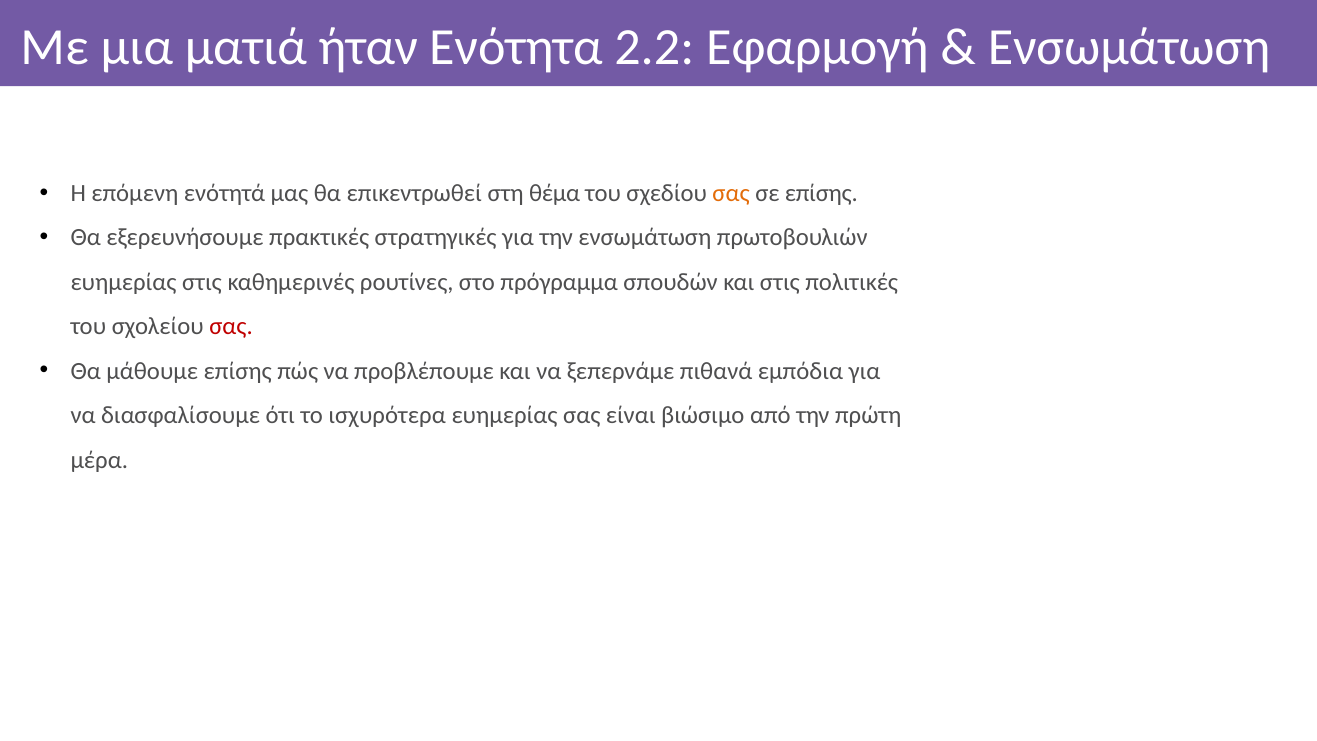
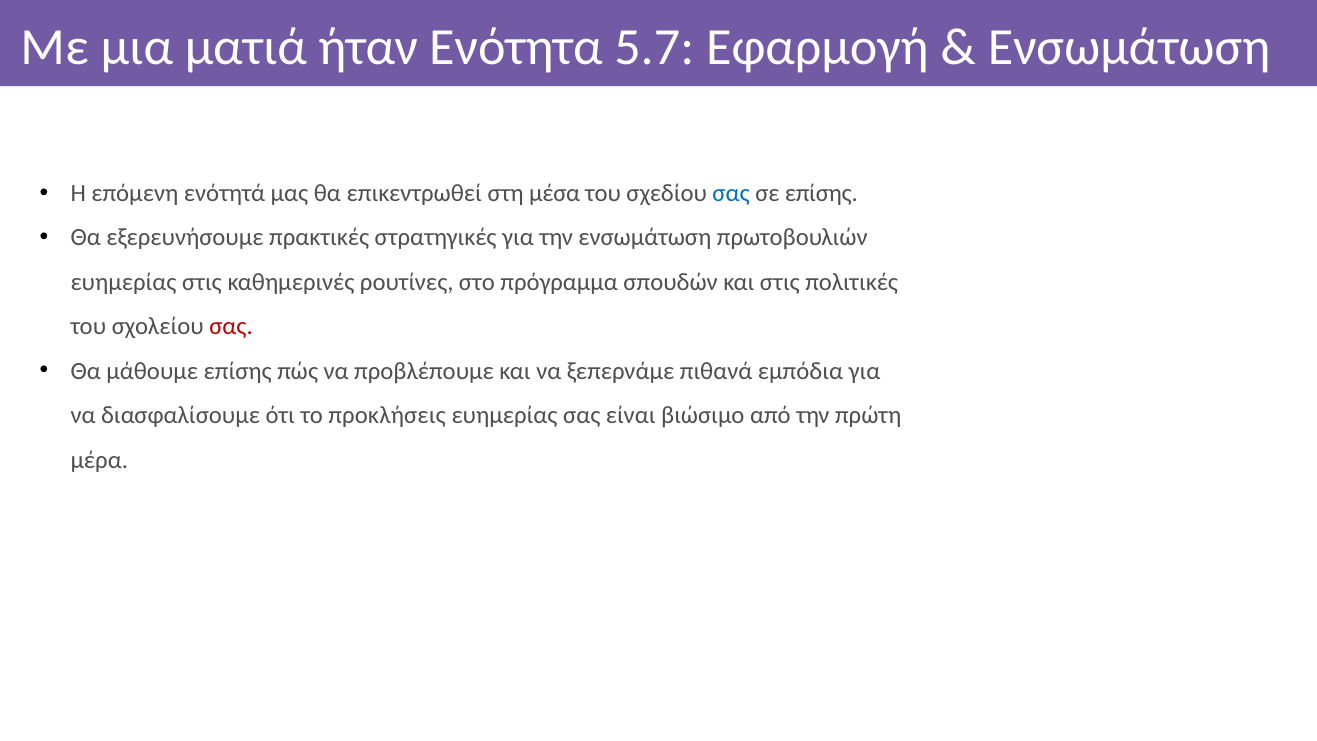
2.2: 2.2 -> 5.7 (654, 47)
θέμα: θέμα -> μέσα (555, 193)
σας colour: orange -> blue (731, 193)
ισχυρότερα: ισχυρότερα -> προκλήσεις (387, 415)
